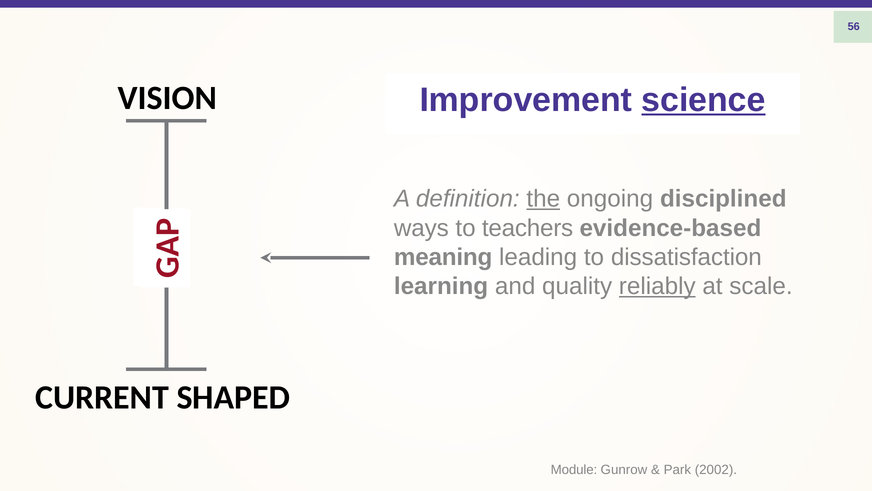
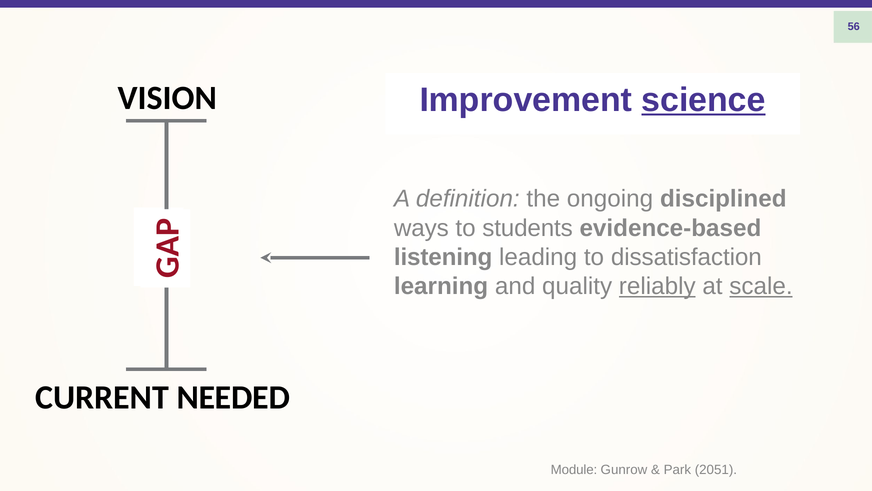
the underline: present -> none (543, 199)
teachers: teachers -> students (528, 228)
meaning: meaning -> listening (443, 257)
scale underline: none -> present (761, 286)
SHAPED: SHAPED -> NEEDED (233, 397)
2002: 2002 -> 2051 (716, 469)
